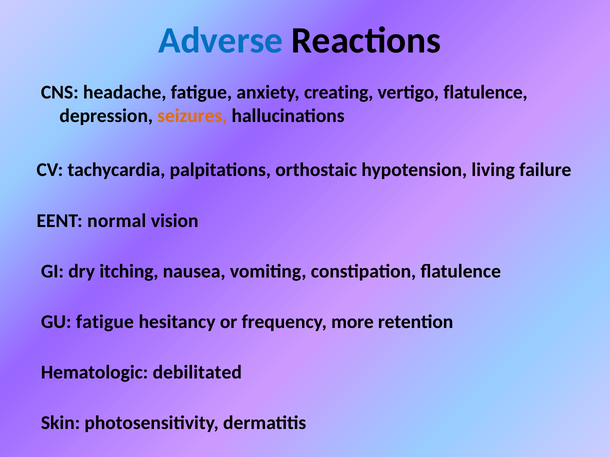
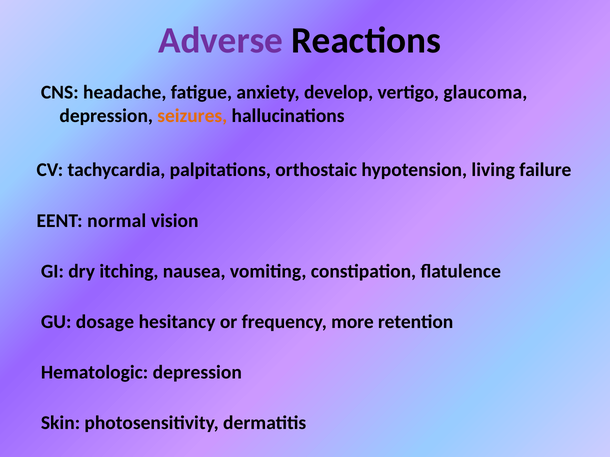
Adverse colour: blue -> purple (221, 41)
creating: creating -> develop (339, 92)
vertigo flatulence: flatulence -> glaucoma (485, 92)
GU fatigue: fatigue -> dosage (105, 322)
Hematologic debilitated: debilitated -> depression (197, 373)
